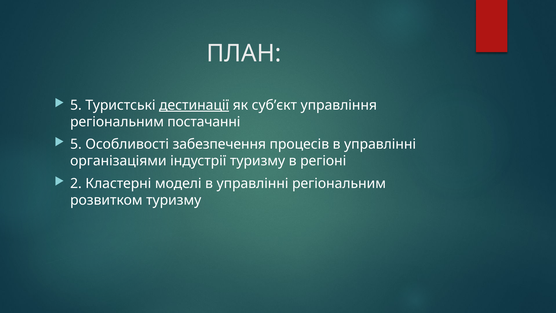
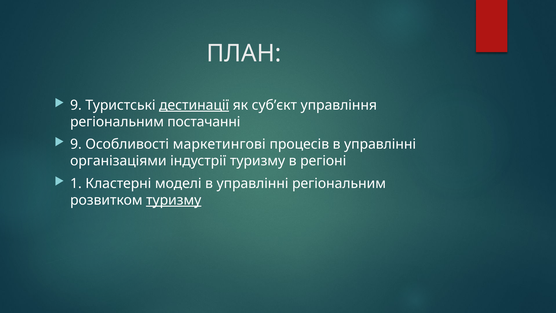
5: 5 -> 9 (76, 105)
5: 5 -> 9 (76, 144)
забезпечення: забезпечення -> маркетингові (219, 144)
2: 2 -> 1 (76, 183)
туризму underline: none -> present (174, 200)
